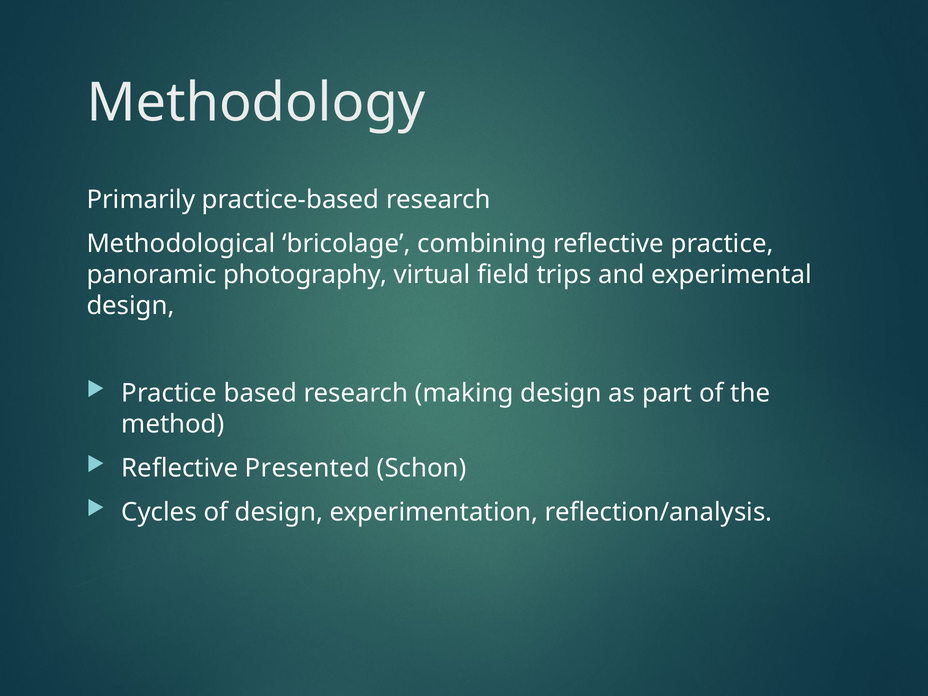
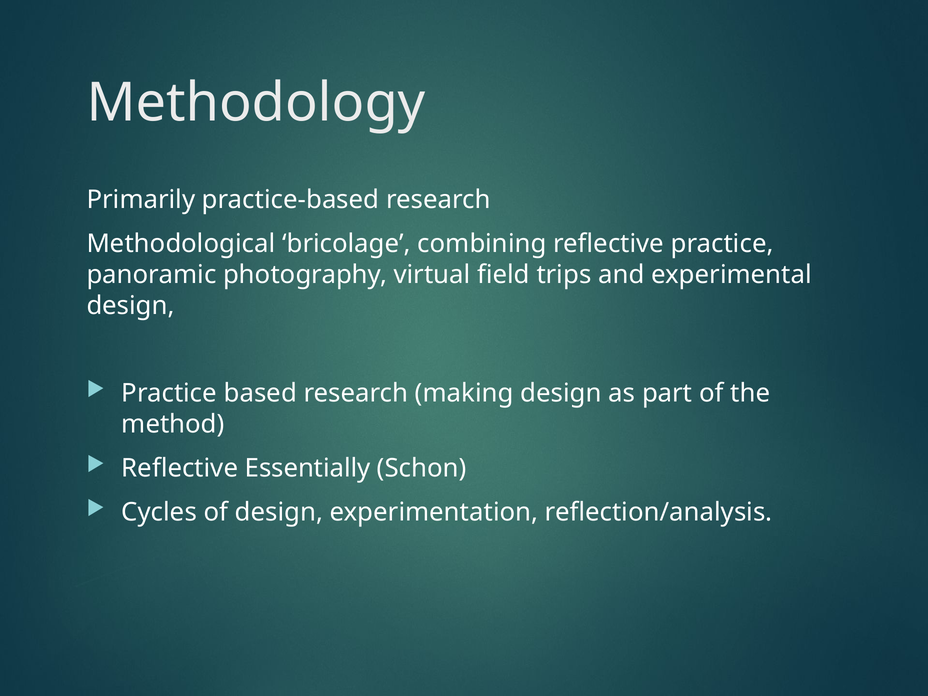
Presented: Presented -> Essentially (308, 468)
